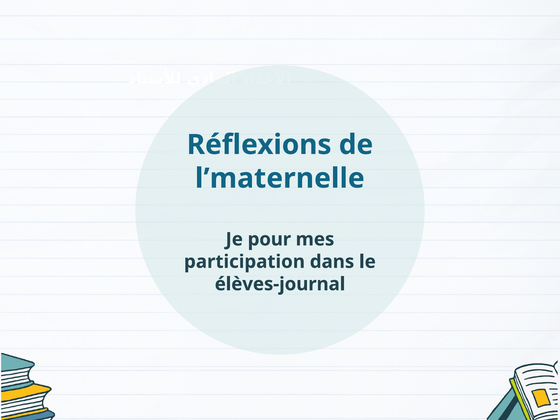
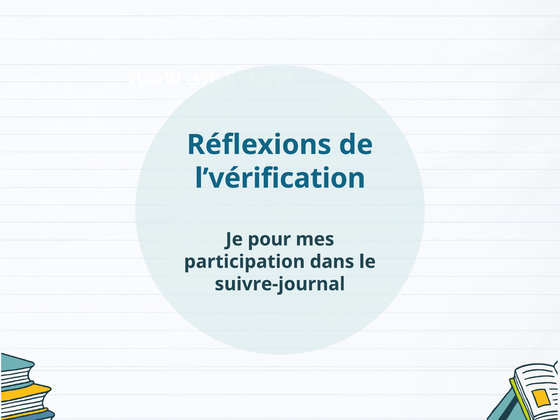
l’maternelle: l’maternelle -> l’vérification (280, 178)
élèves-journal: élèves-journal -> suivre-journal (280, 284)
